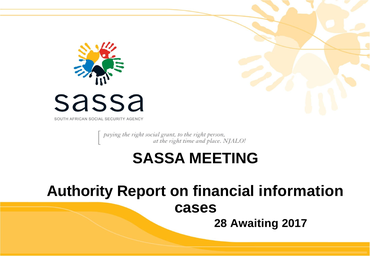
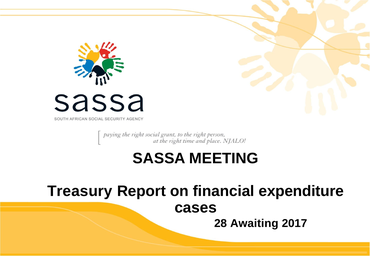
Authority: Authority -> Treasury (80, 191)
information: information -> expenditure (301, 191)
